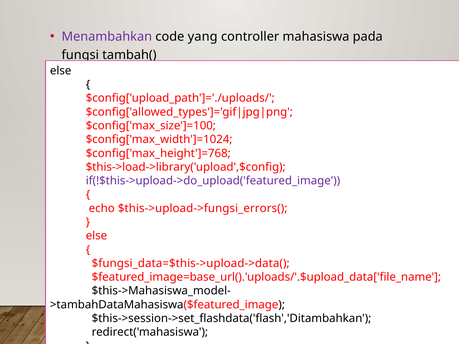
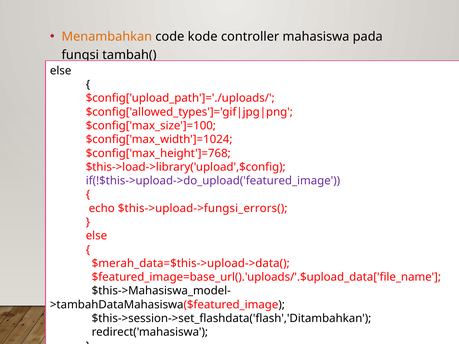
Menambahkan colour: purple -> orange (107, 37)
yang: yang -> kode (203, 37)
$fungsi_data=$this->upload->data(: $fungsi_data=$this->upload->data( -> $merah_data=$this->upload->data( (191, 264)
